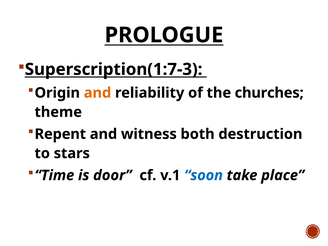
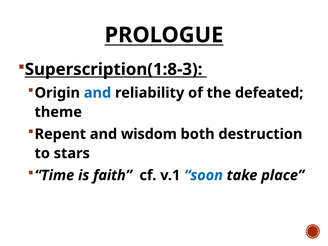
Superscription(1:7-3: Superscription(1:7-3 -> Superscription(1:8-3 (114, 69)
and colour: orange -> blue (97, 93)
churches: churches -> defeated (269, 93)
witness: witness -> wisdom (149, 134)
door: door -> faith (113, 175)
